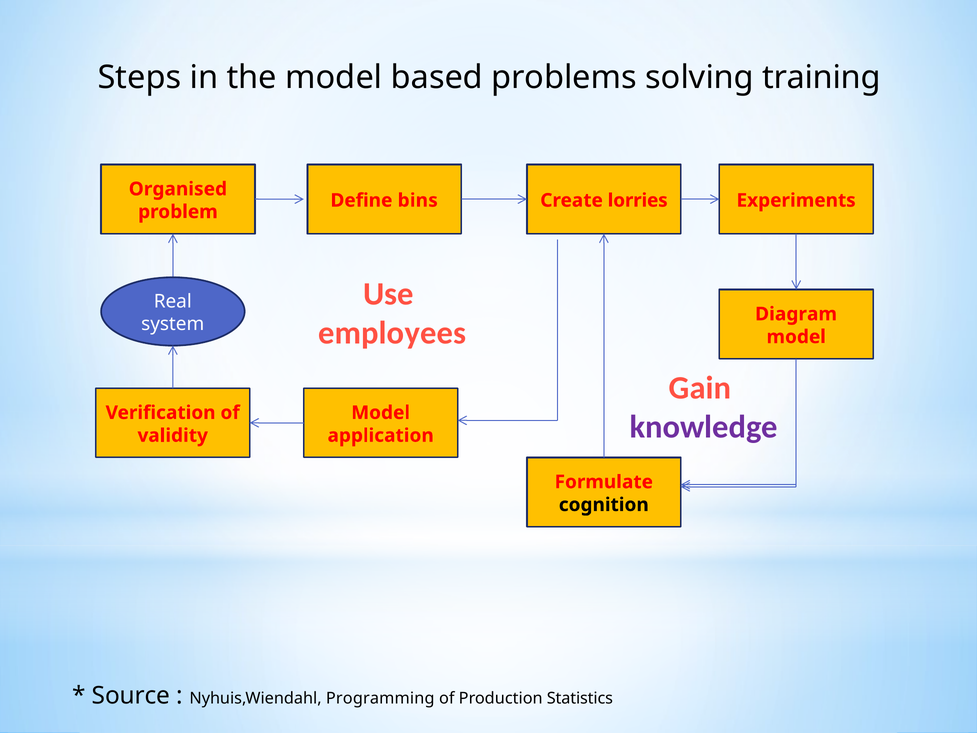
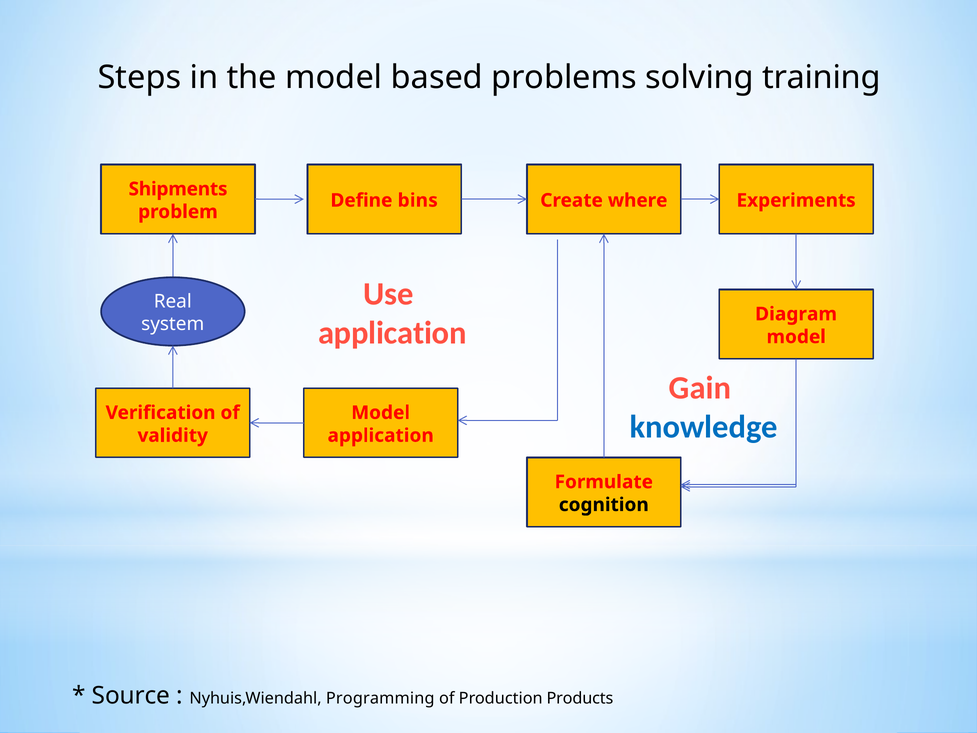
Organised: Organised -> Shipments (178, 189)
lorries: lorries -> where (638, 200)
employees: employees -> application (392, 333)
knowledge colour: purple -> blue (704, 427)
Statistics: Statistics -> Products (580, 698)
